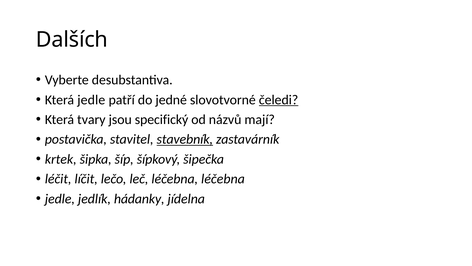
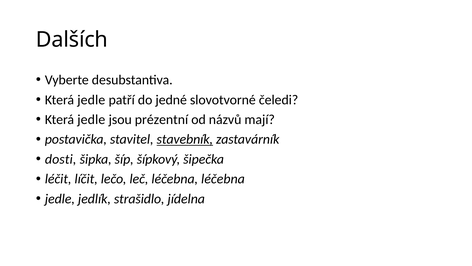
čeledi underline: present -> none (279, 100)
tvary: tvary -> jedle (91, 119)
specifický: specifický -> prézentní (162, 119)
krtek: krtek -> dosti (61, 159)
hádanky: hádanky -> strašidlo (139, 199)
